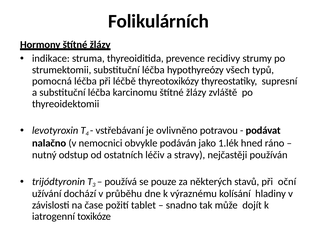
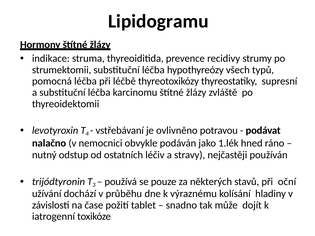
Folikulárních: Folikulárních -> Lipidogramu (158, 21)
